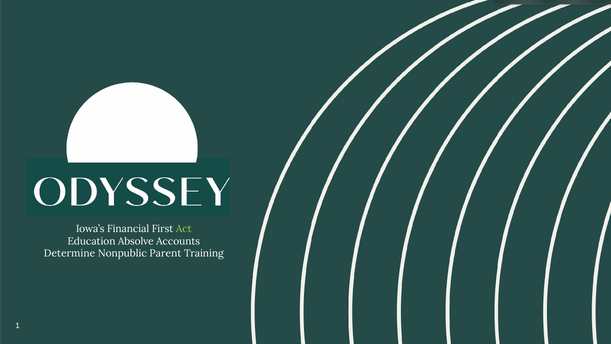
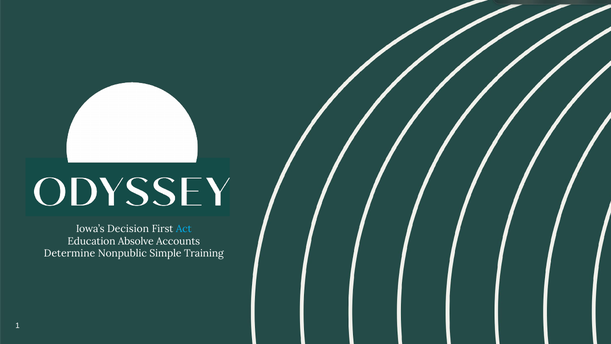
Financial: Financial -> Decision (128, 229)
Act colour: light green -> light blue (184, 229)
Parent: Parent -> Simple (165, 253)
